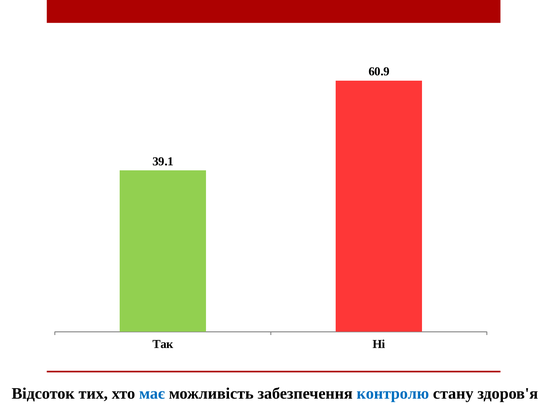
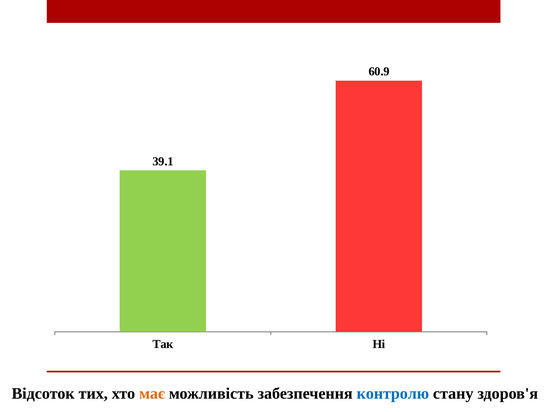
має colour: blue -> orange (152, 394)
